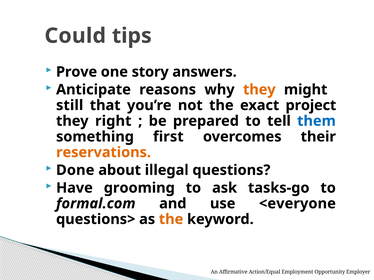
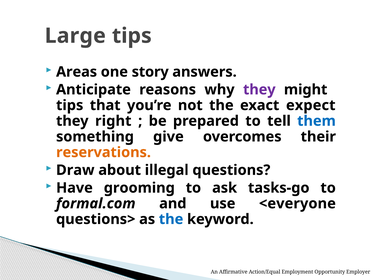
Could: Could -> Large (75, 36)
Prove: Prove -> Areas (77, 72)
they colour: orange -> purple (259, 90)
still: still -> tips (70, 105)
project: project -> expect (311, 105)
first: first -> give (168, 137)
Done: Done -> Draw (75, 170)
the colour: orange -> blue (171, 220)
